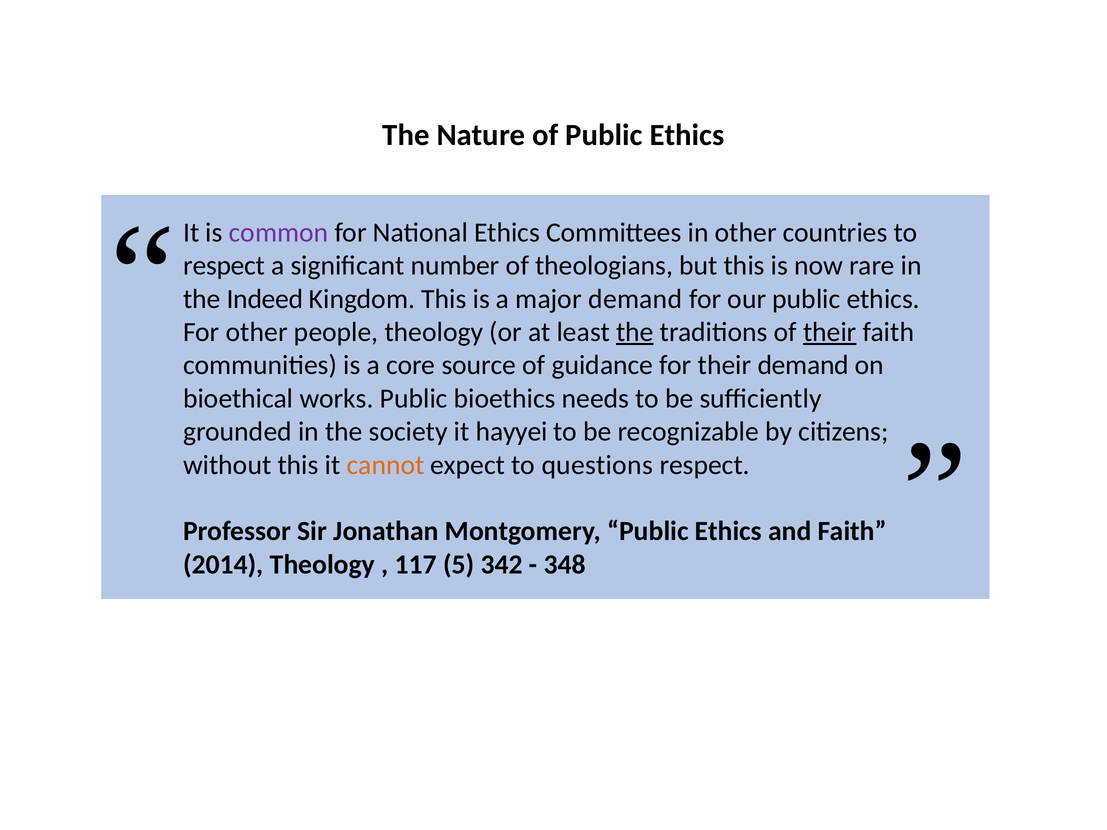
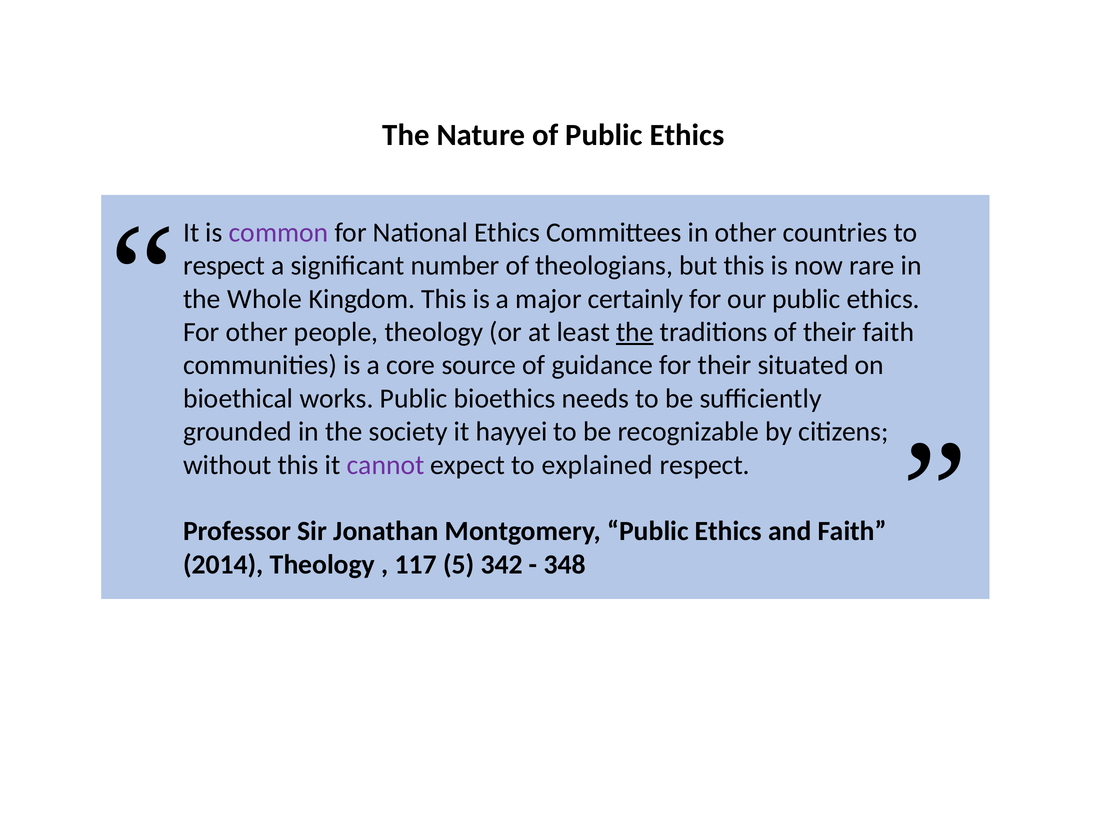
Indeed: Indeed -> Whole (265, 299)
major demand: demand -> certainly (636, 299)
their underline: present -> none (830, 332)
their demand: demand -> situated (803, 365)
cannot colour: orange -> purple (385, 465)
questions: questions -> explained (597, 465)
